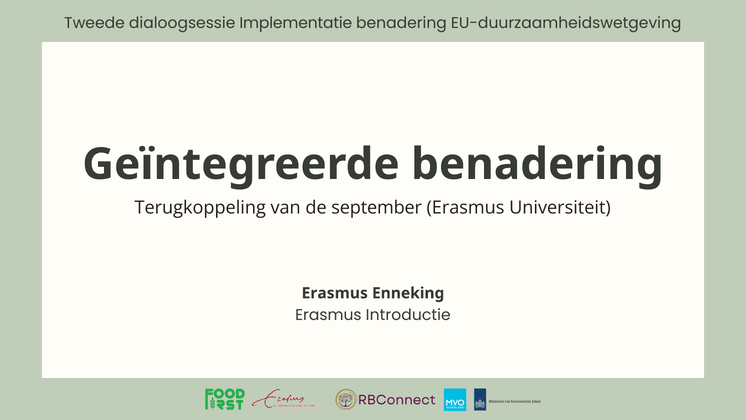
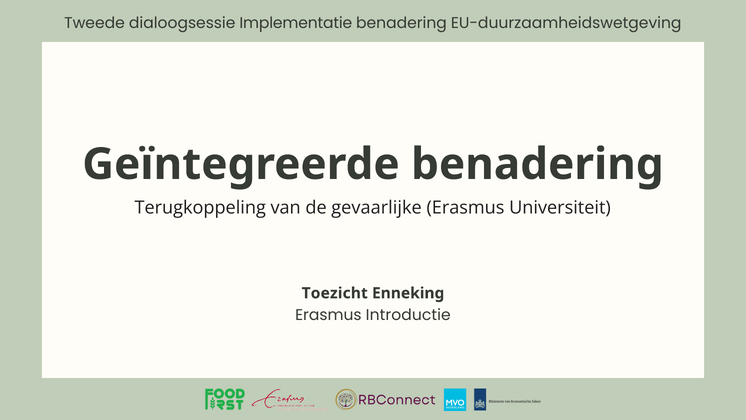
september: september -> gevaarlijke (377, 207)
Erasmus: Erasmus -> Toezicht (335, 293)
